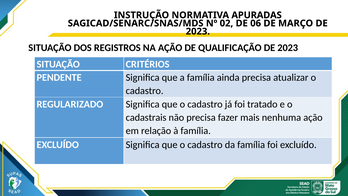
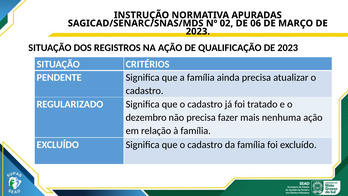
cadastrais: cadastrais -> dezembro (146, 117)
